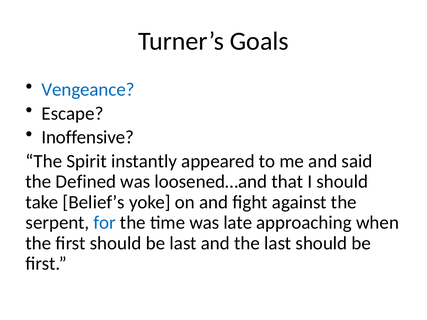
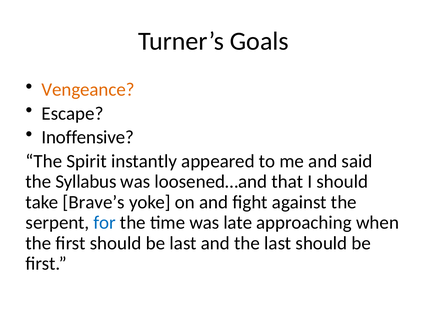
Vengeance colour: blue -> orange (88, 90)
Defined: Defined -> Syllabus (86, 182)
Belief’s: Belief’s -> Brave’s (94, 202)
